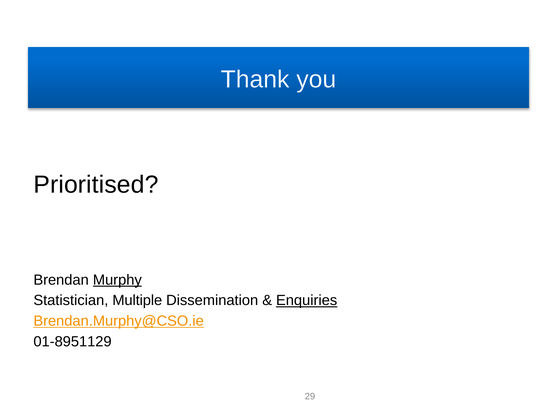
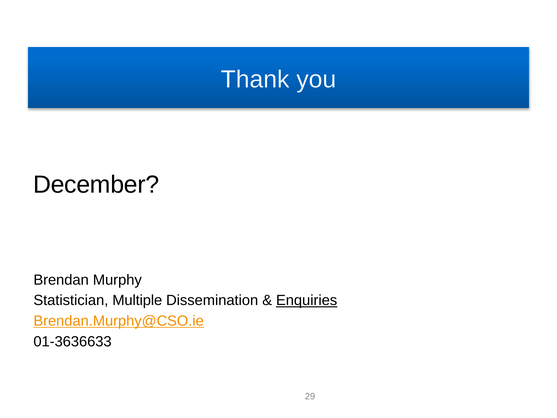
Prioritised: Prioritised -> December (96, 184)
Murphy underline: present -> none (117, 280)
01-8951129: 01-8951129 -> 01-3636633 (73, 341)
